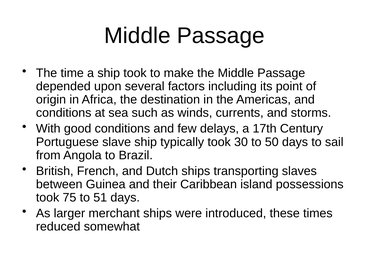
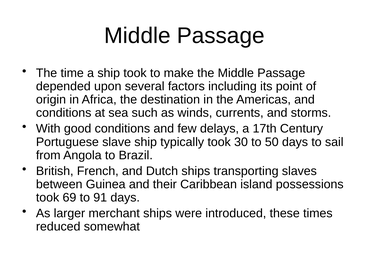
75: 75 -> 69 (69, 197)
51: 51 -> 91 (100, 197)
